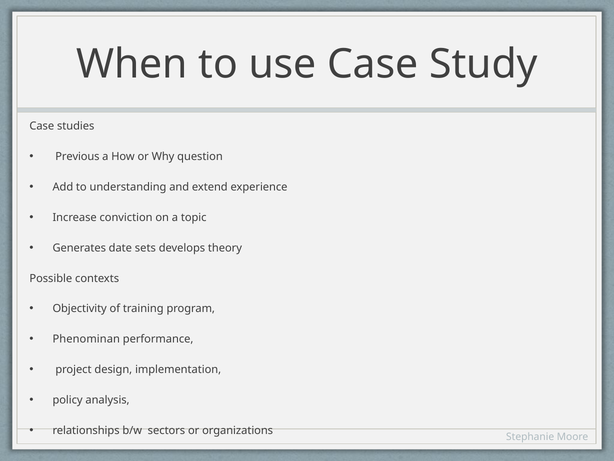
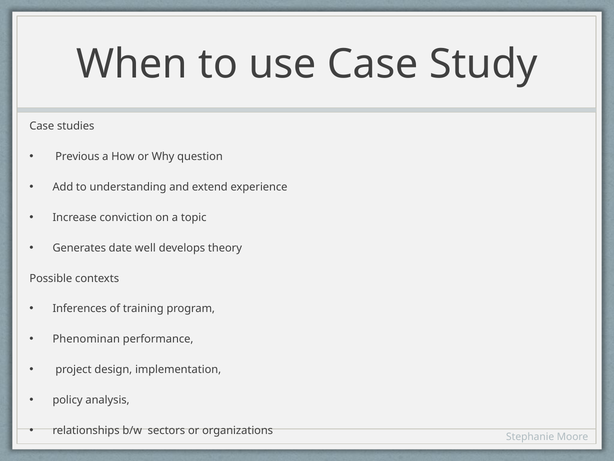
sets: sets -> well (145, 248)
Objectivity: Objectivity -> Inferences (80, 308)
